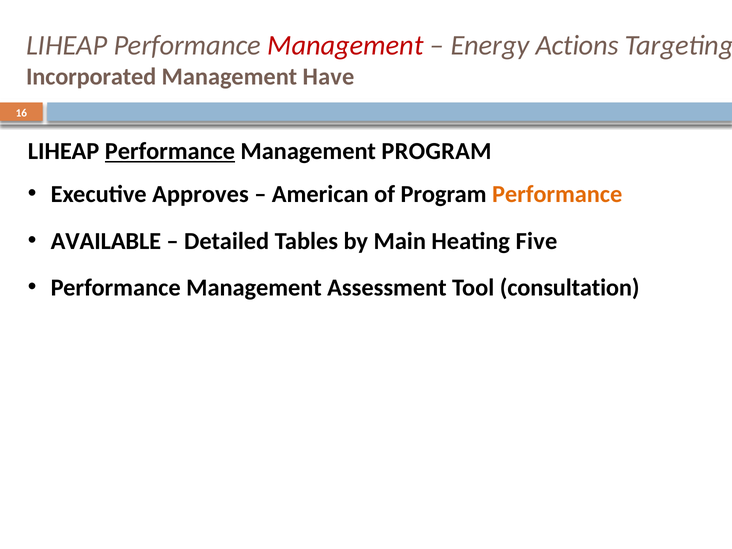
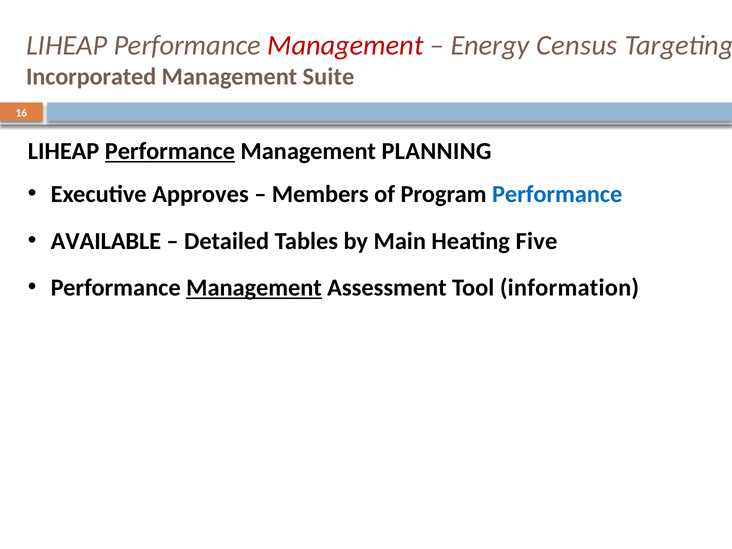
Actions: Actions -> Census (577, 45)
Have: Have -> Suite (328, 77)
Management PROGRAM: PROGRAM -> PLANNING (437, 151)
American: American -> Members (320, 194)
Performance colour: orange -> blue (557, 194)
Management underline: none -> present (254, 288)
consultation: consultation -> information (569, 288)
